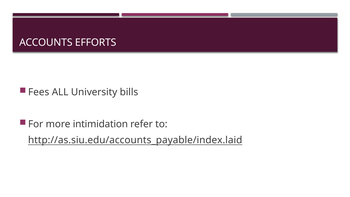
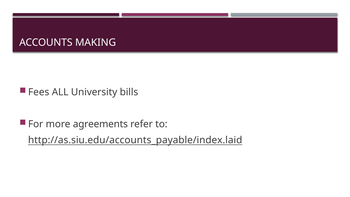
EFFORTS: EFFORTS -> MAKING (96, 43)
intimidation: intimidation -> agreements (100, 124)
